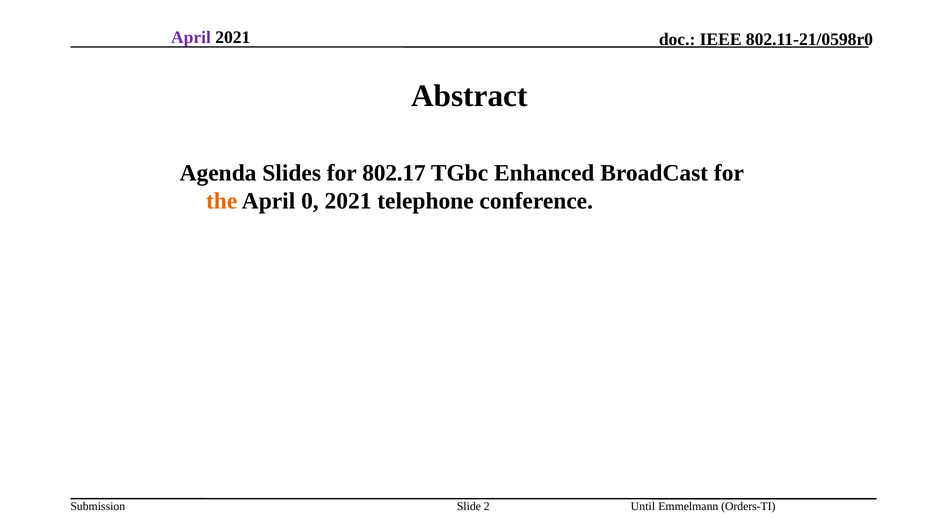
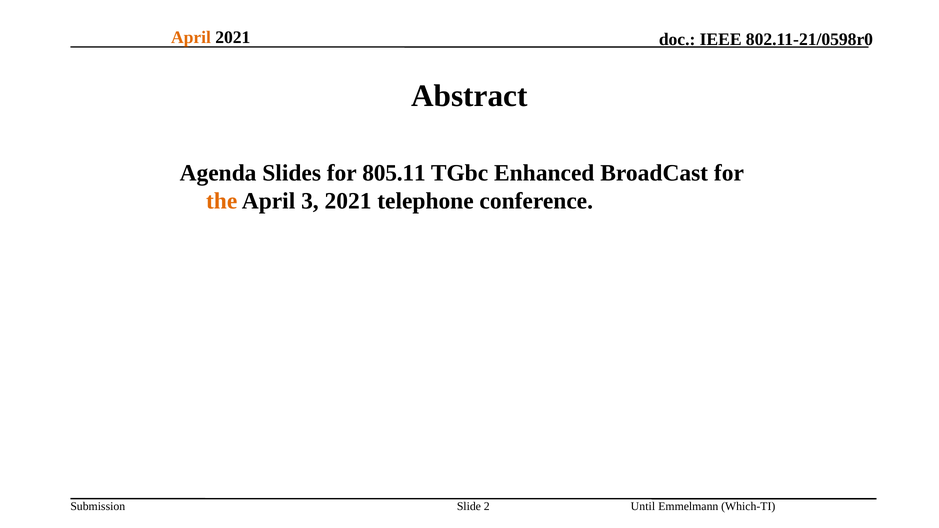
April colour: purple -> orange (191, 37)
802.17: 802.17 -> 805.11 (394, 173)
0: 0 -> 3 (310, 201)
Orders-TI: Orders-TI -> Which-TI (748, 507)
